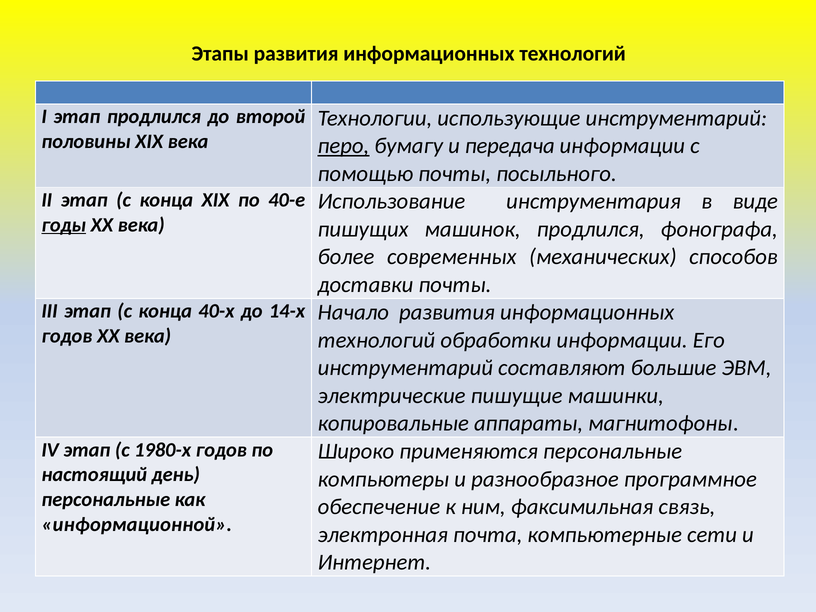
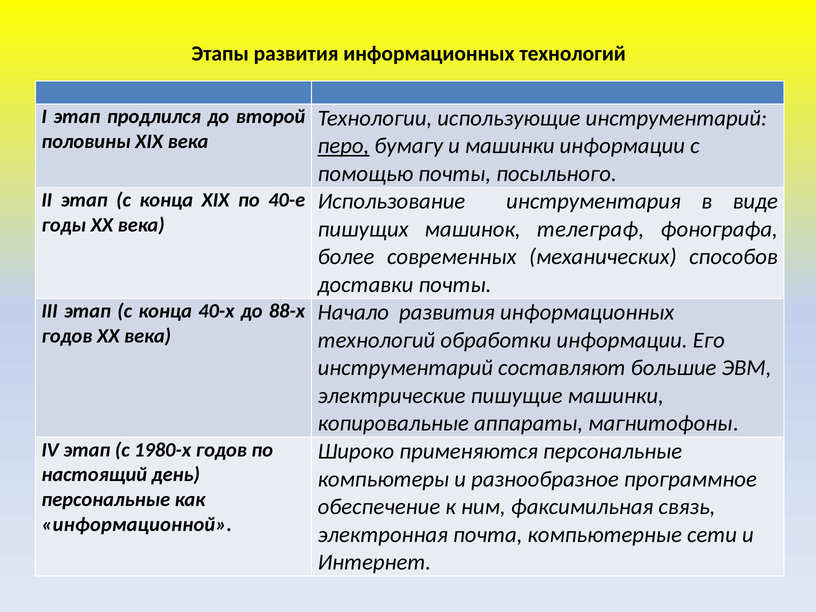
и передача: передача -> машинки (510, 146)
годы underline: present -> none (64, 225)
машинок продлился: продлился -> телеграф (591, 229)
14-х: 14-х -> 88-х (287, 311)
